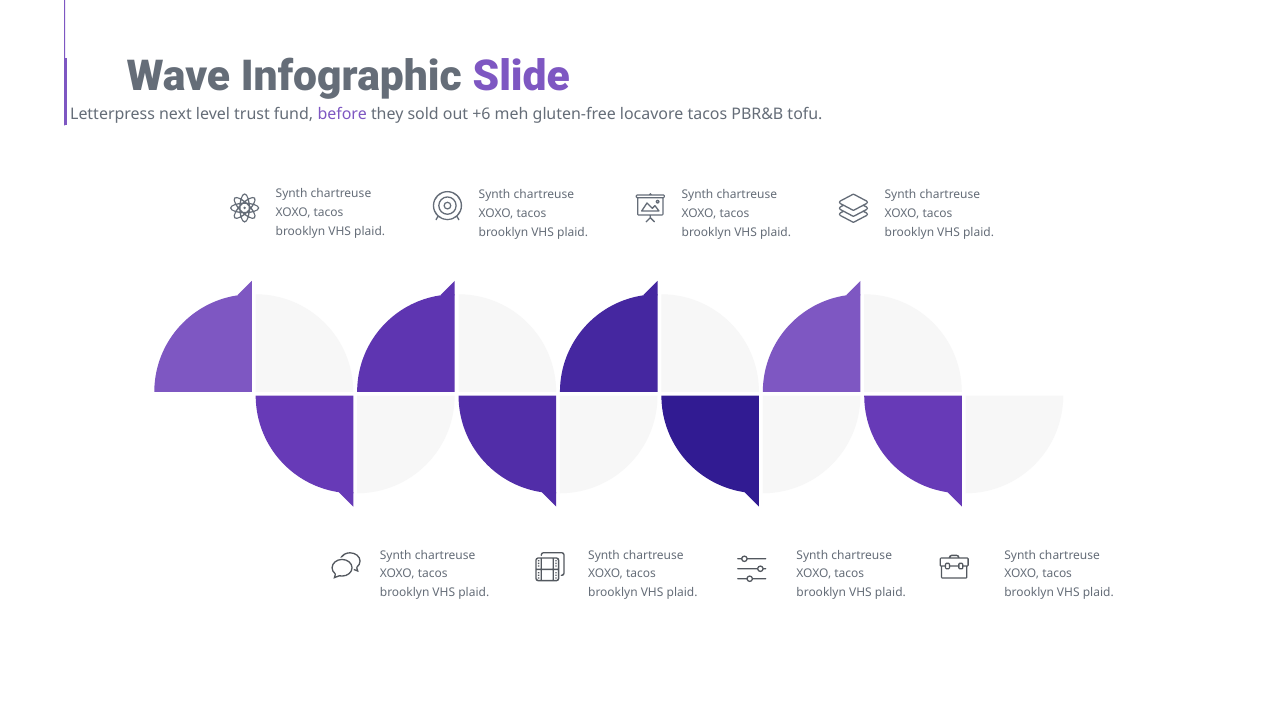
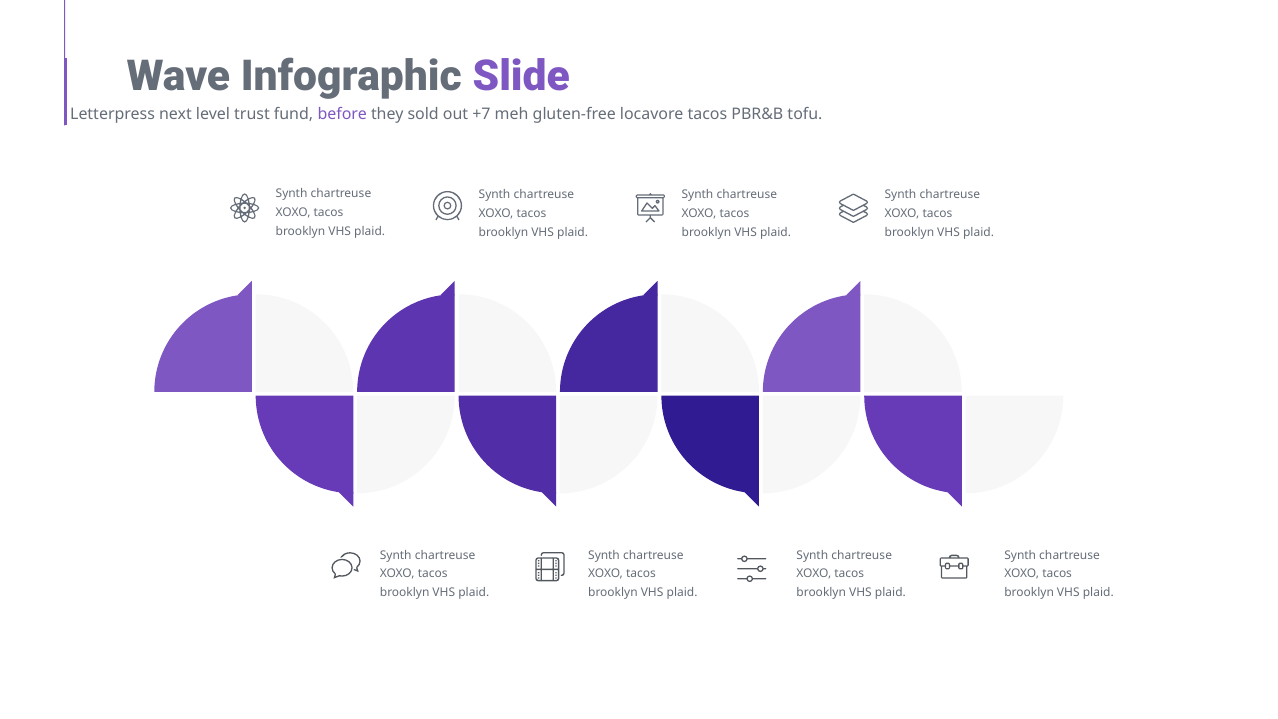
+6: +6 -> +7 (481, 114)
